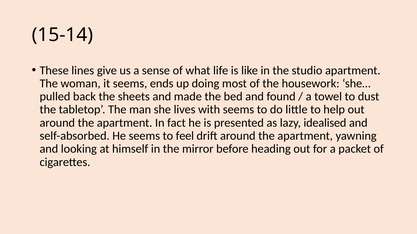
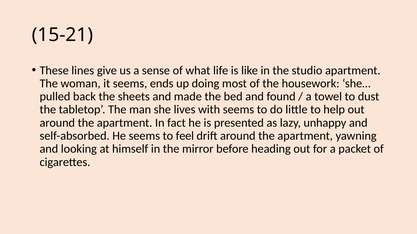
15-14: 15-14 -> 15-21 (62, 35)
idealised: idealised -> unhappy (325, 123)
